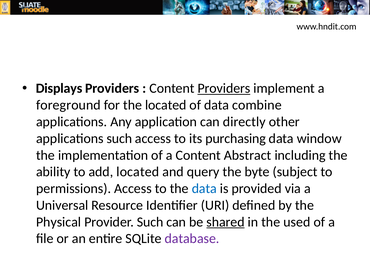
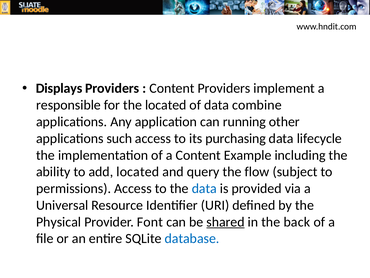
Providers underline: present -> none (224, 88)
foreground: foreground -> responsible (68, 105)
directly: directly -> running (244, 122)
window: window -> lifecycle (319, 138)
Abstract: Abstract -> Example (248, 155)
byte: byte -> flow (257, 172)
Provider Such: Such -> Font (150, 222)
used: used -> back (297, 222)
database colour: purple -> blue (192, 238)
